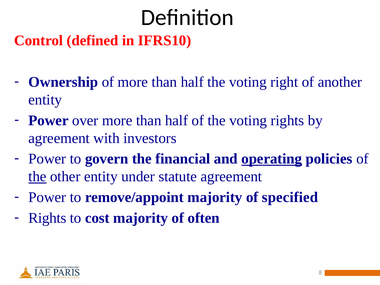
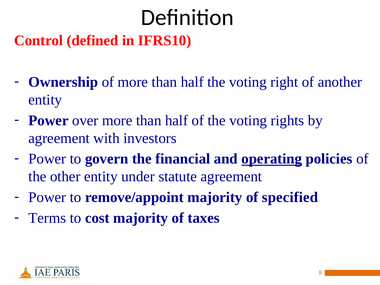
the underline: present -> none (37, 177)
Rights: Rights -> Terms (47, 218)
often: often -> taxes (204, 218)
